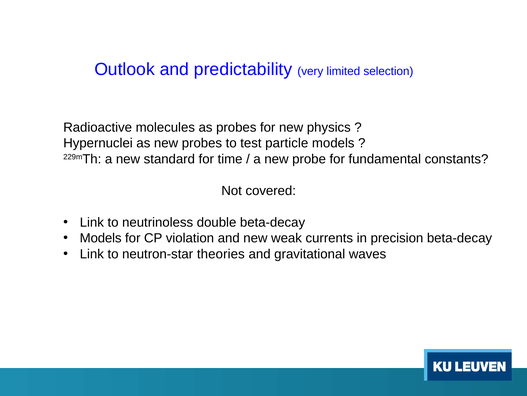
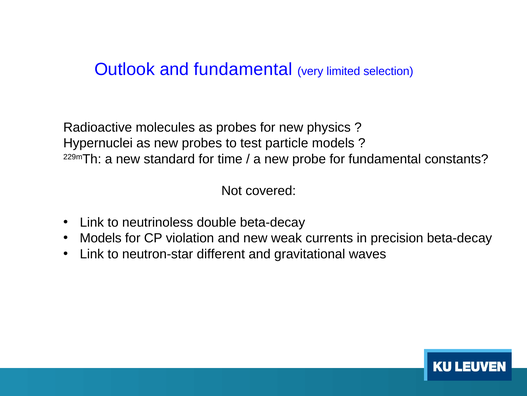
and predictability: predictability -> fundamental (243, 69)
theories: theories -> different (221, 254)
